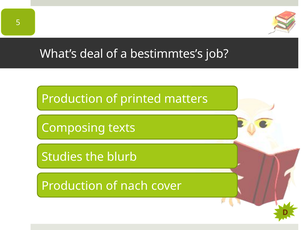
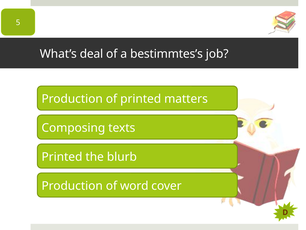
Studies: Studies -> Printed (62, 157)
nach: nach -> word (134, 185)
